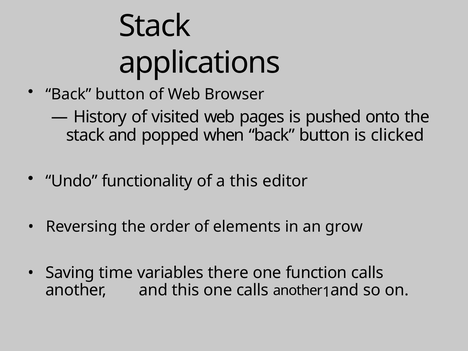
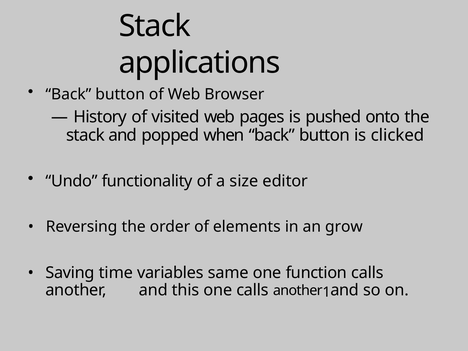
a this: this -> size (244, 181)
there: there -> same (228, 273)
